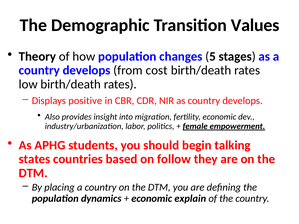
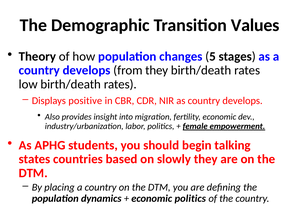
from cost: cost -> they (157, 70)
follow: follow -> slowly (174, 159)
economic explain: explain -> politics (190, 199)
